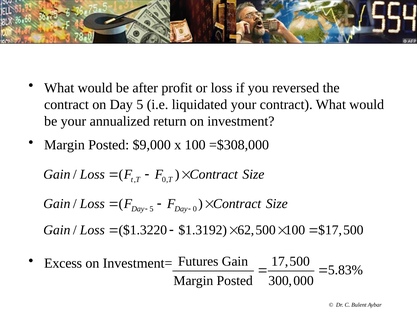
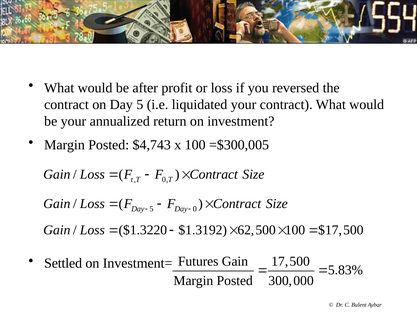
$9,000: $9,000 -> $4,743 (152, 145)
=$308,000: =$308,000 -> =$300,005 (239, 145)
Excess: Excess -> Settled (63, 263)
